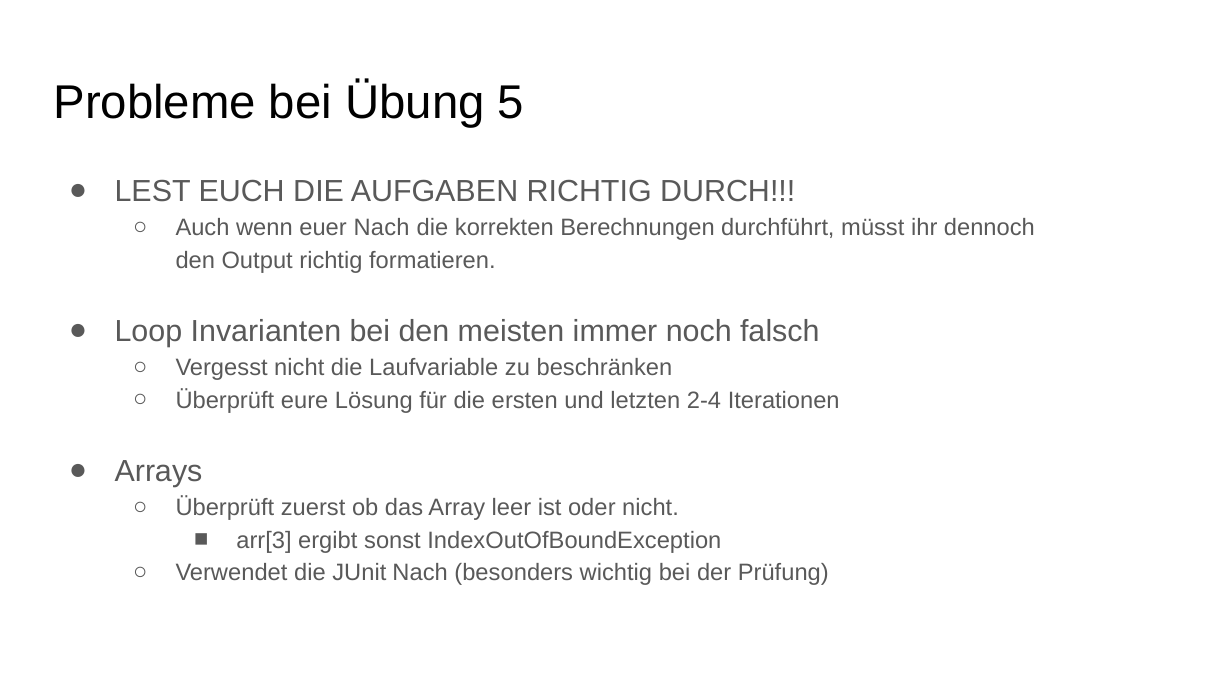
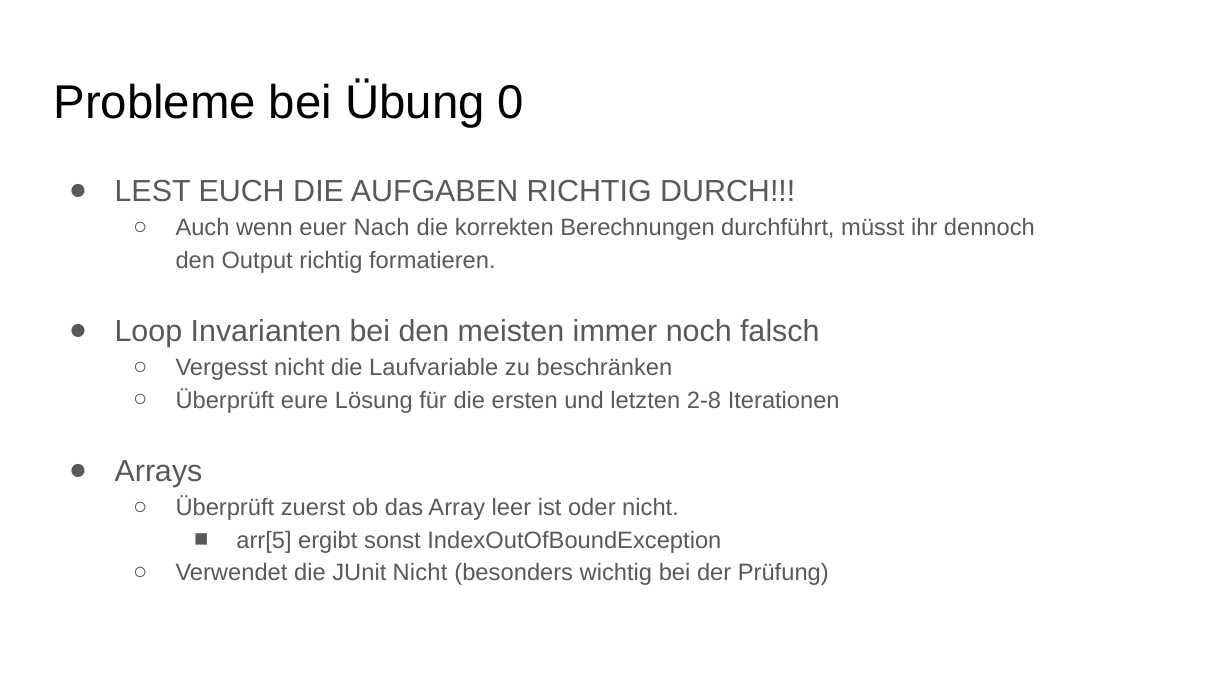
5: 5 -> 0 (511, 103)
2-4: 2-4 -> 2-8 (704, 400)
arr[3: arr[3 -> arr[5 (264, 540)
JUnit Nach: Nach -> Nicht (420, 573)
